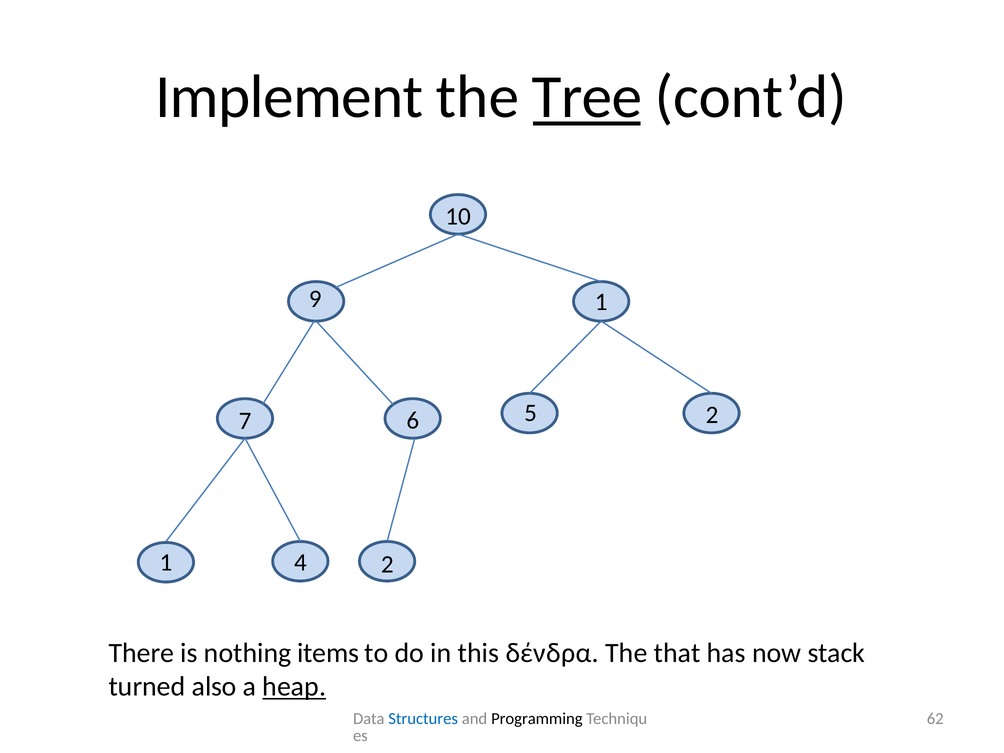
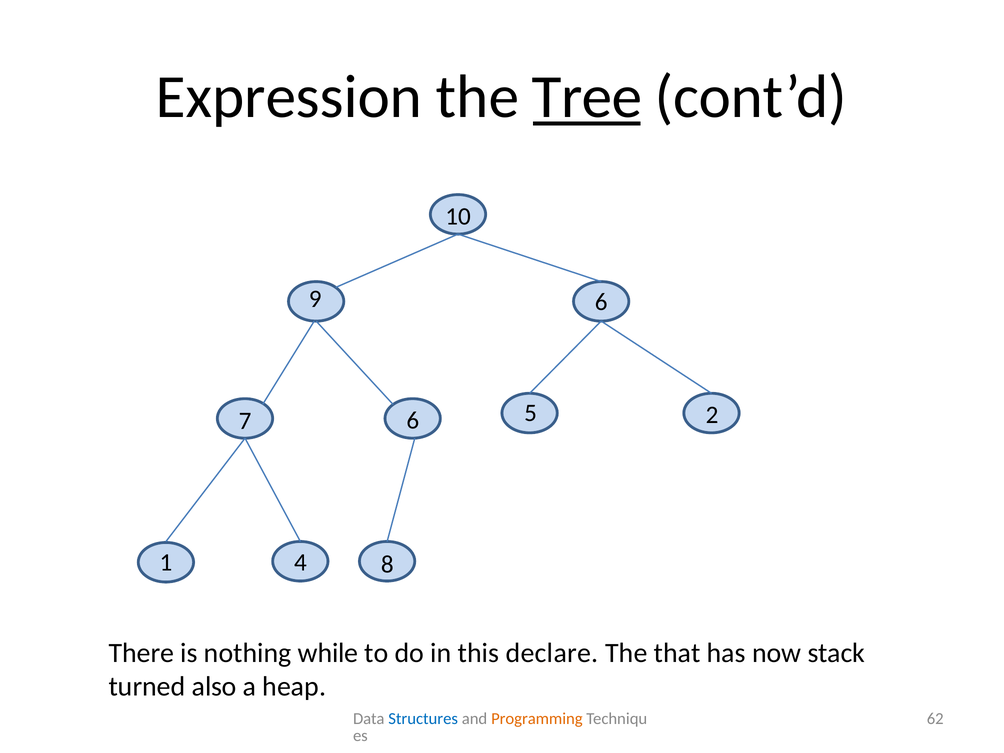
Implement: Implement -> Expression (289, 97)
9 1: 1 -> 6 (601, 302)
4 2: 2 -> 8 (387, 564)
items: items -> while (328, 653)
δένδρα: δένδρα -> declare (552, 653)
heap underline: present -> none (294, 687)
Programming colour: black -> orange (537, 719)
